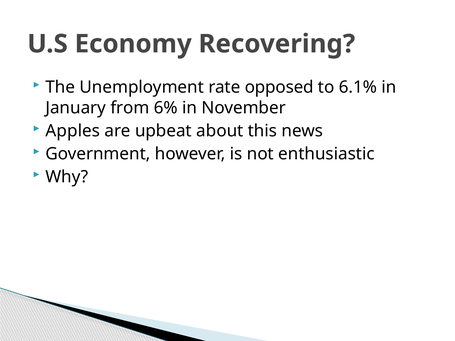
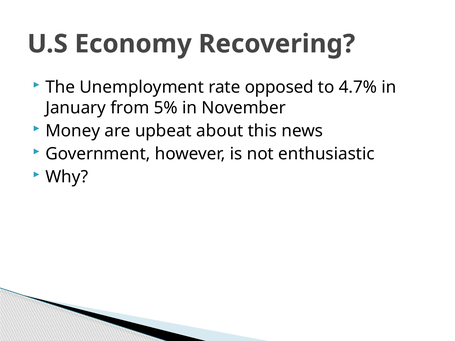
6.1%: 6.1% -> 4.7% (358, 87)
6%: 6% -> 5% (166, 108)
Apples: Apples -> Money (73, 131)
